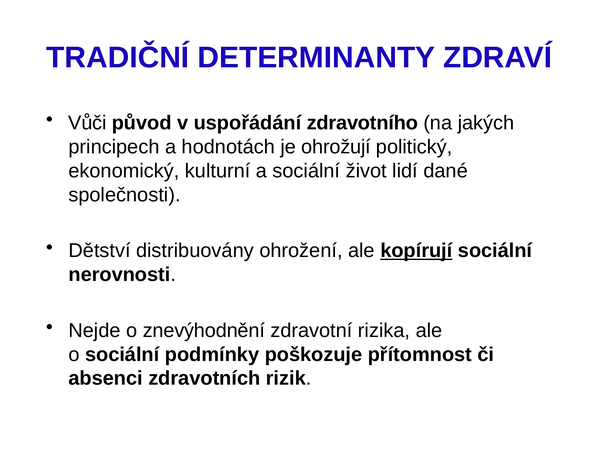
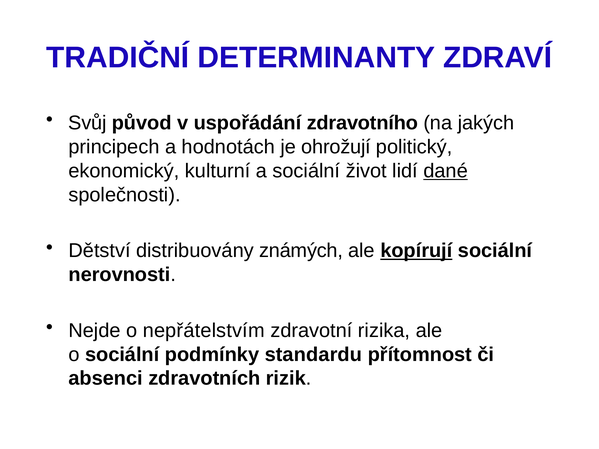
Vůči: Vůči -> Svůj (87, 123)
dané underline: none -> present (446, 171)
ohrožení: ohrožení -> známých (301, 251)
znevýhodnění: znevýhodnění -> nepřátelstvím (204, 331)
poškozuje: poškozuje -> standardu (313, 355)
